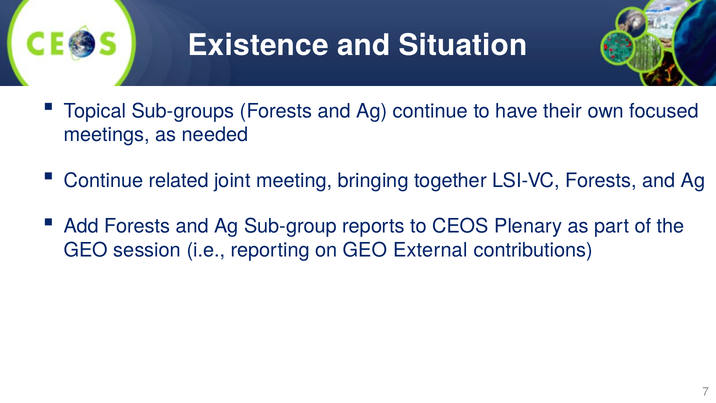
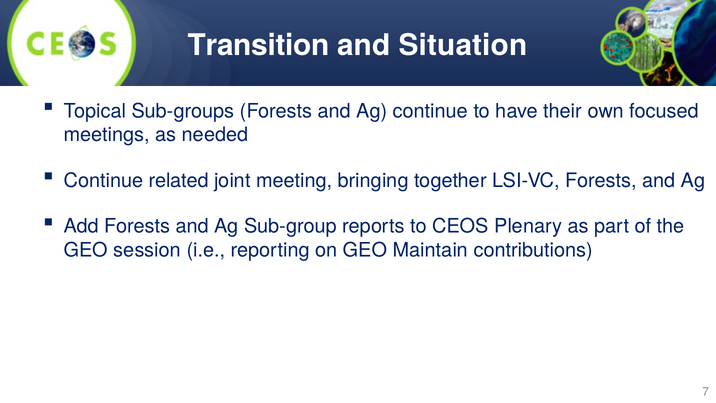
Existence: Existence -> Transition (259, 45)
External: External -> Maintain (430, 250)
